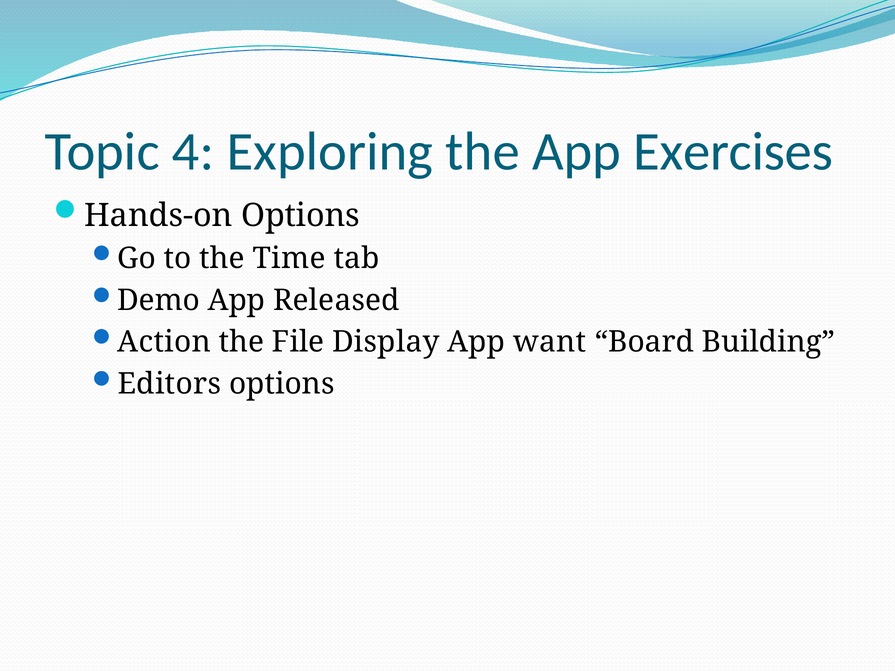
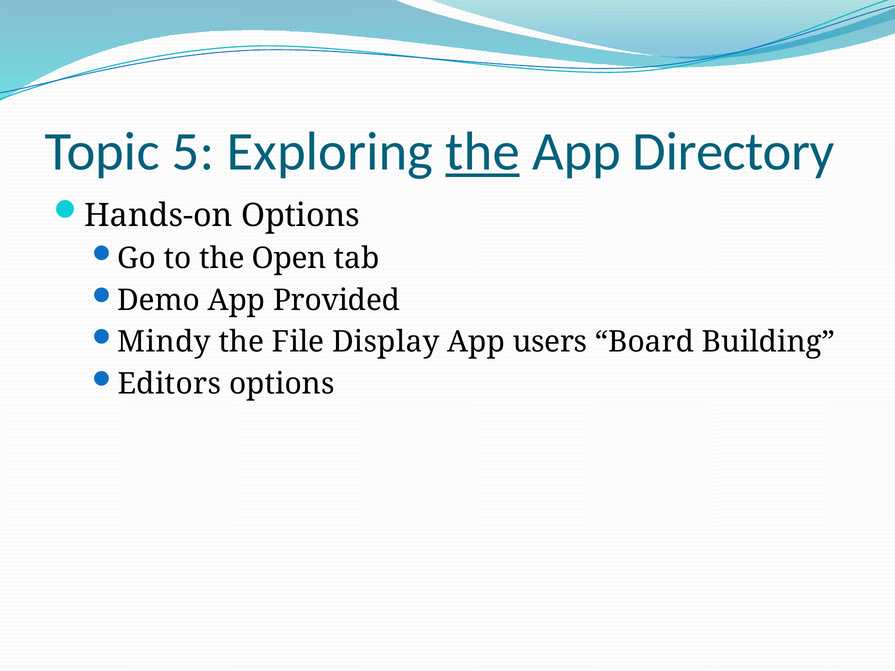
4: 4 -> 5 (193, 152)
the underline: none -> present (483, 152)
Exercises: Exercises -> Directory (733, 152)
Time: Time -> Open (289, 259)
Released: Released -> Provided (337, 300)
Action: Action -> Mindy (164, 342)
want: want -> users (550, 342)
